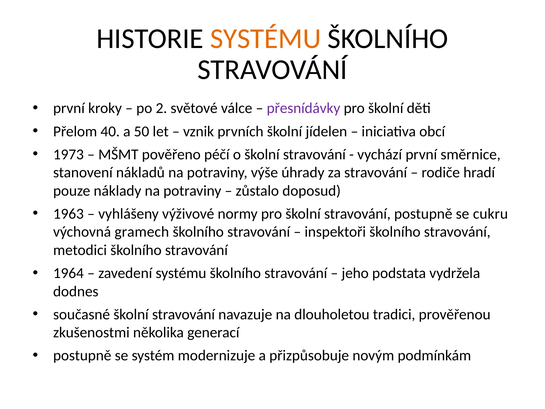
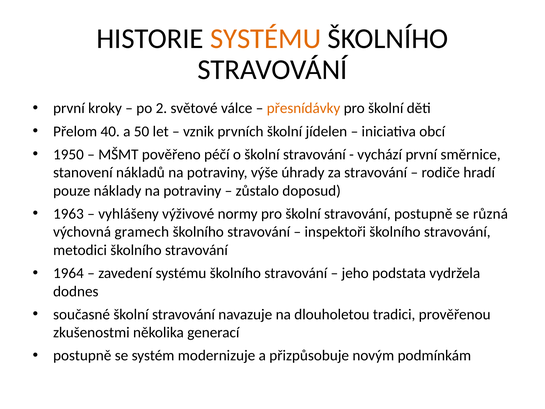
přesnídávky colour: purple -> orange (304, 108)
1973: 1973 -> 1950 (68, 154)
cukru: cukru -> různá (490, 214)
